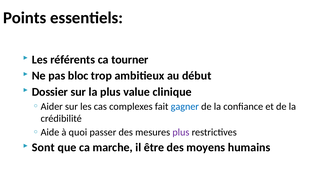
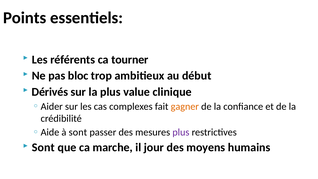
Dossier: Dossier -> Dérivés (50, 92)
gagner colour: blue -> orange (185, 106)
à quoi: quoi -> sont (78, 132)
être: être -> jour (154, 147)
